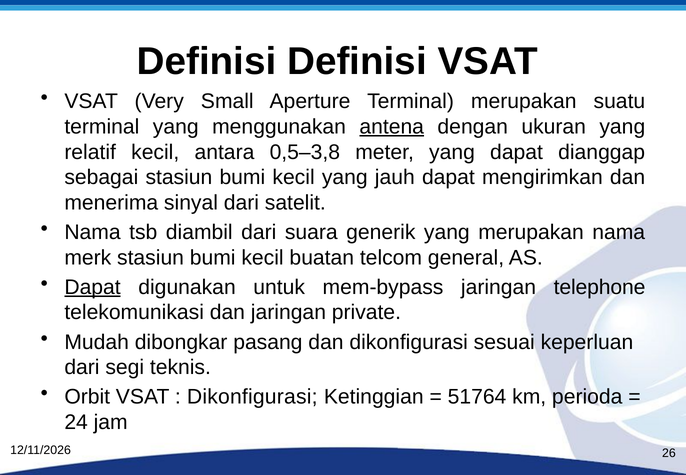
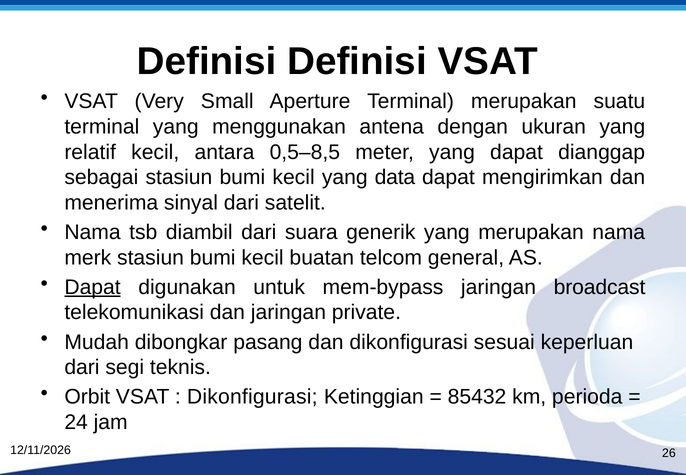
antena underline: present -> none (392, 127)
0,5–3,8: 0,5–3,8 -> 0,5–8,5 (305, 152)
jauh: jauh -> data (395, 177)
telephone: telephone -> broadcast (600, 287)
51764: 51764 -> 85432 (477, 397)
